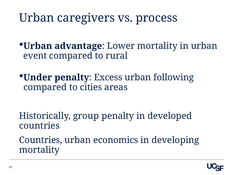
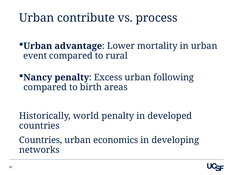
caregivers: caregivers -> contribute (86, 18)
Under: Under -> Nancy (38, 77)
cities: cities -> birth (91, 87)
group: group -> world (86, 116)
mortality: mortality -> networks (39, 150)
